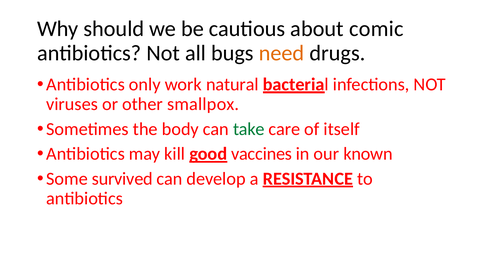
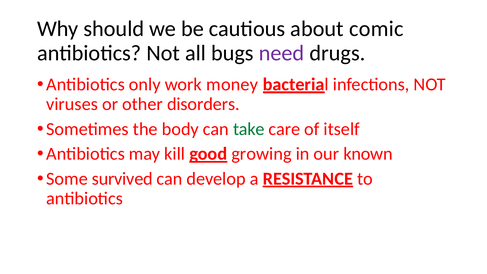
need colour: orange -> purple (282, 53)
natural: natural -> money (232, 84)
smallpox: smallpox -> disorders (203, 104)
vaccines: vaccines -> growing (261, 154)
